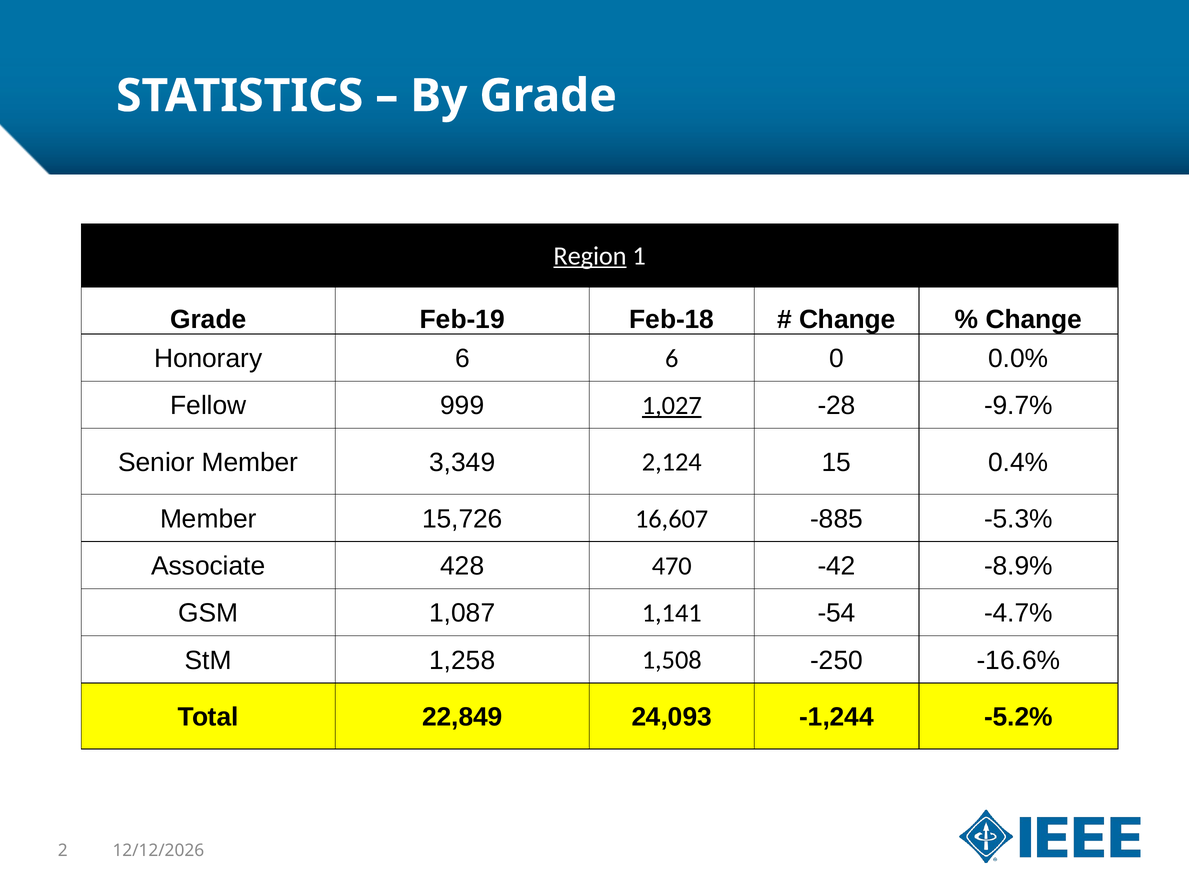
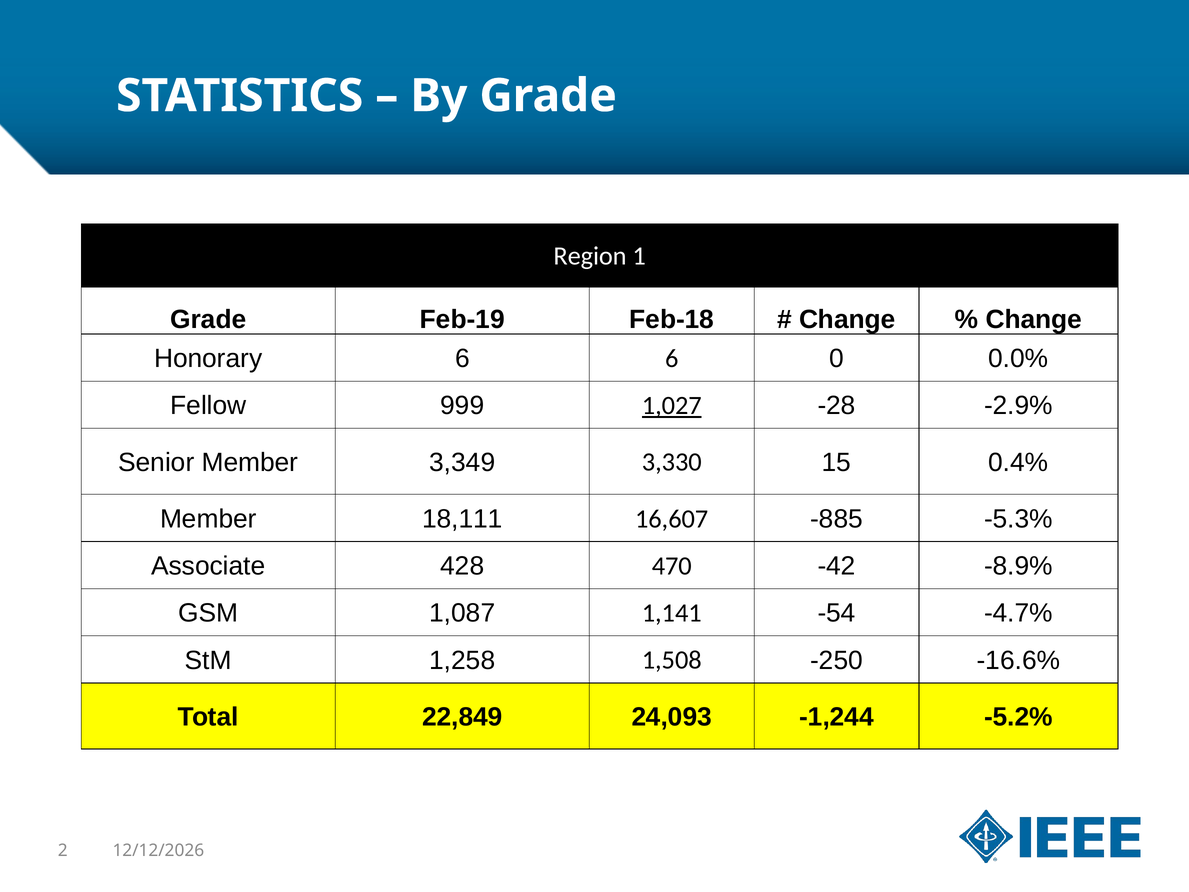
Region underline: present -> none (590, 256)
-9.7%: -9.7% -> -2.9% (1018, 406)
2,124: 2,124 -> 3,330 (672, 462)
15,726: 15,726 -> 18,111 (462, 519)
